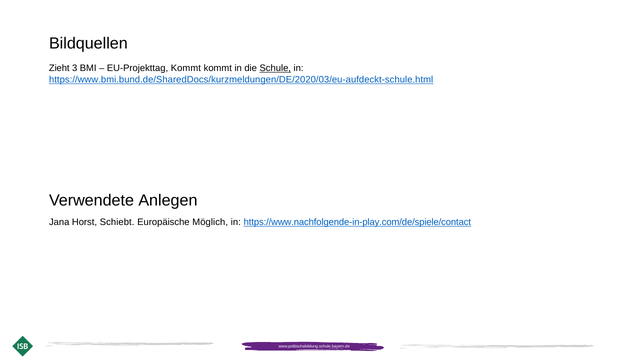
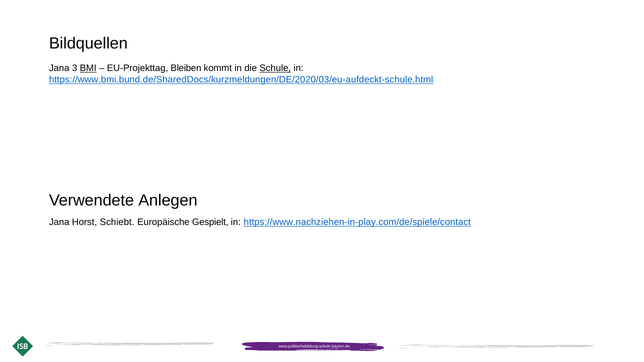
Zieht: Zieht -> Jana (59, 68)
BMI underline: none -> present (88, 68)
EU-Projekttag Kommt: Kommt -> Bleiben (186, 68)
Möglich: Möglich -> Gespielt (210, 222)
https://www.nachfolgende-in-play.com/de/spiele/contact: https://www.nachfolgende-in-play.com/de/spiele/contact -> https://www.nachziehen-in-play.com/de/spiele/contact (357, 222)
